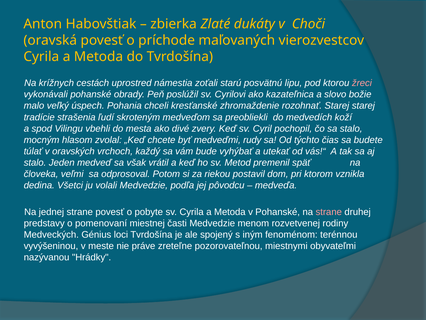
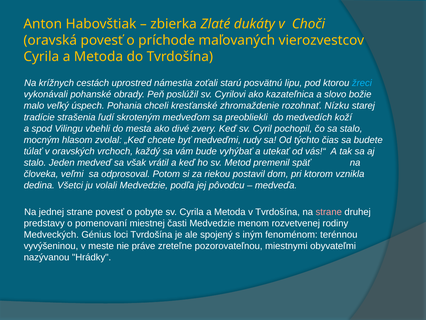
žreci colour: pink -> light blue (362, 83)
rozohnať Starej: Starej -> Nízku (337, 106)
v Pohanské: Pohanské -> Tvrdošína (278, 212)
